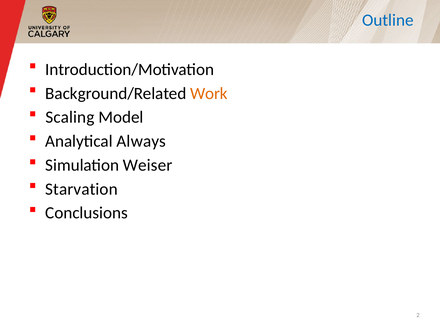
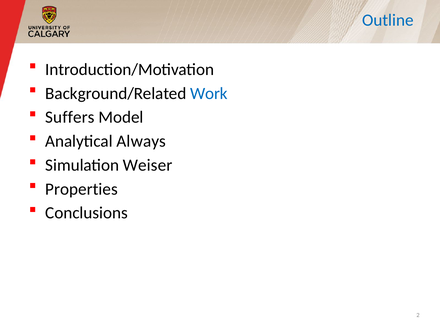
Work colour: orange -> blue (209, 93)
Scaling: Scaling -> Suffers (70, 117)
Starvation: Starvation -> Properties (82, 189)
